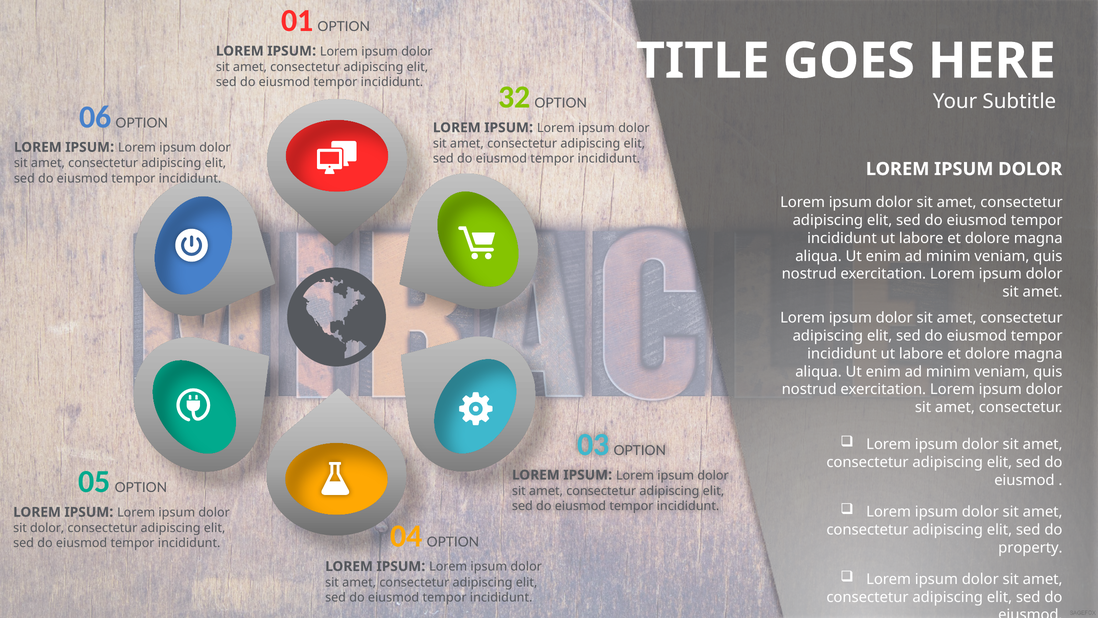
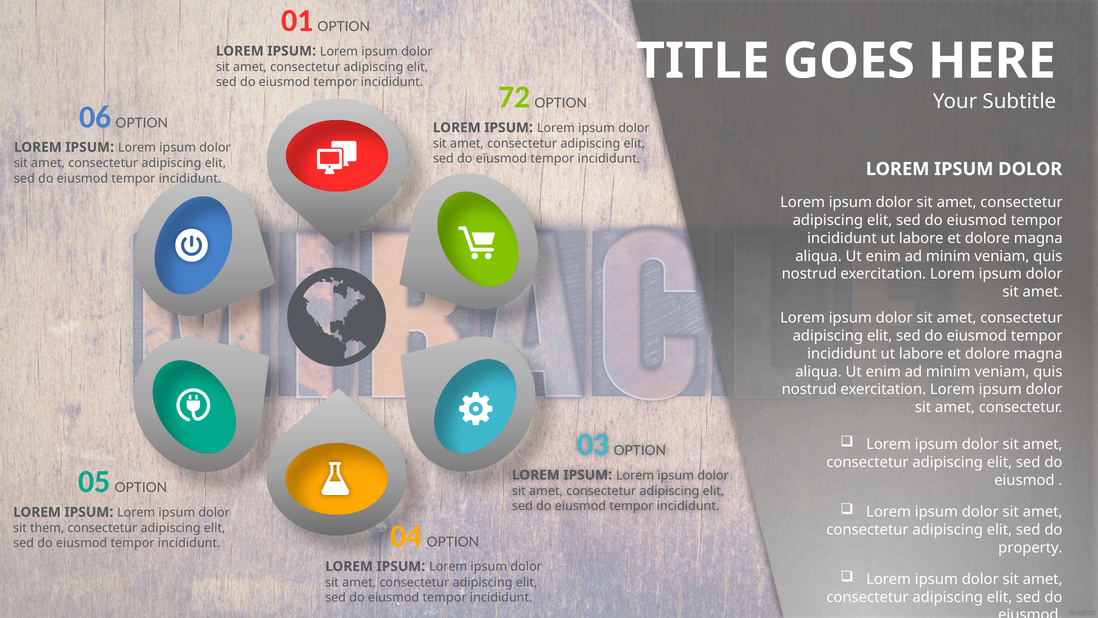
32: 32 -> 72 (514, 97)
sit dolor: dolor -> them (47, 528)
